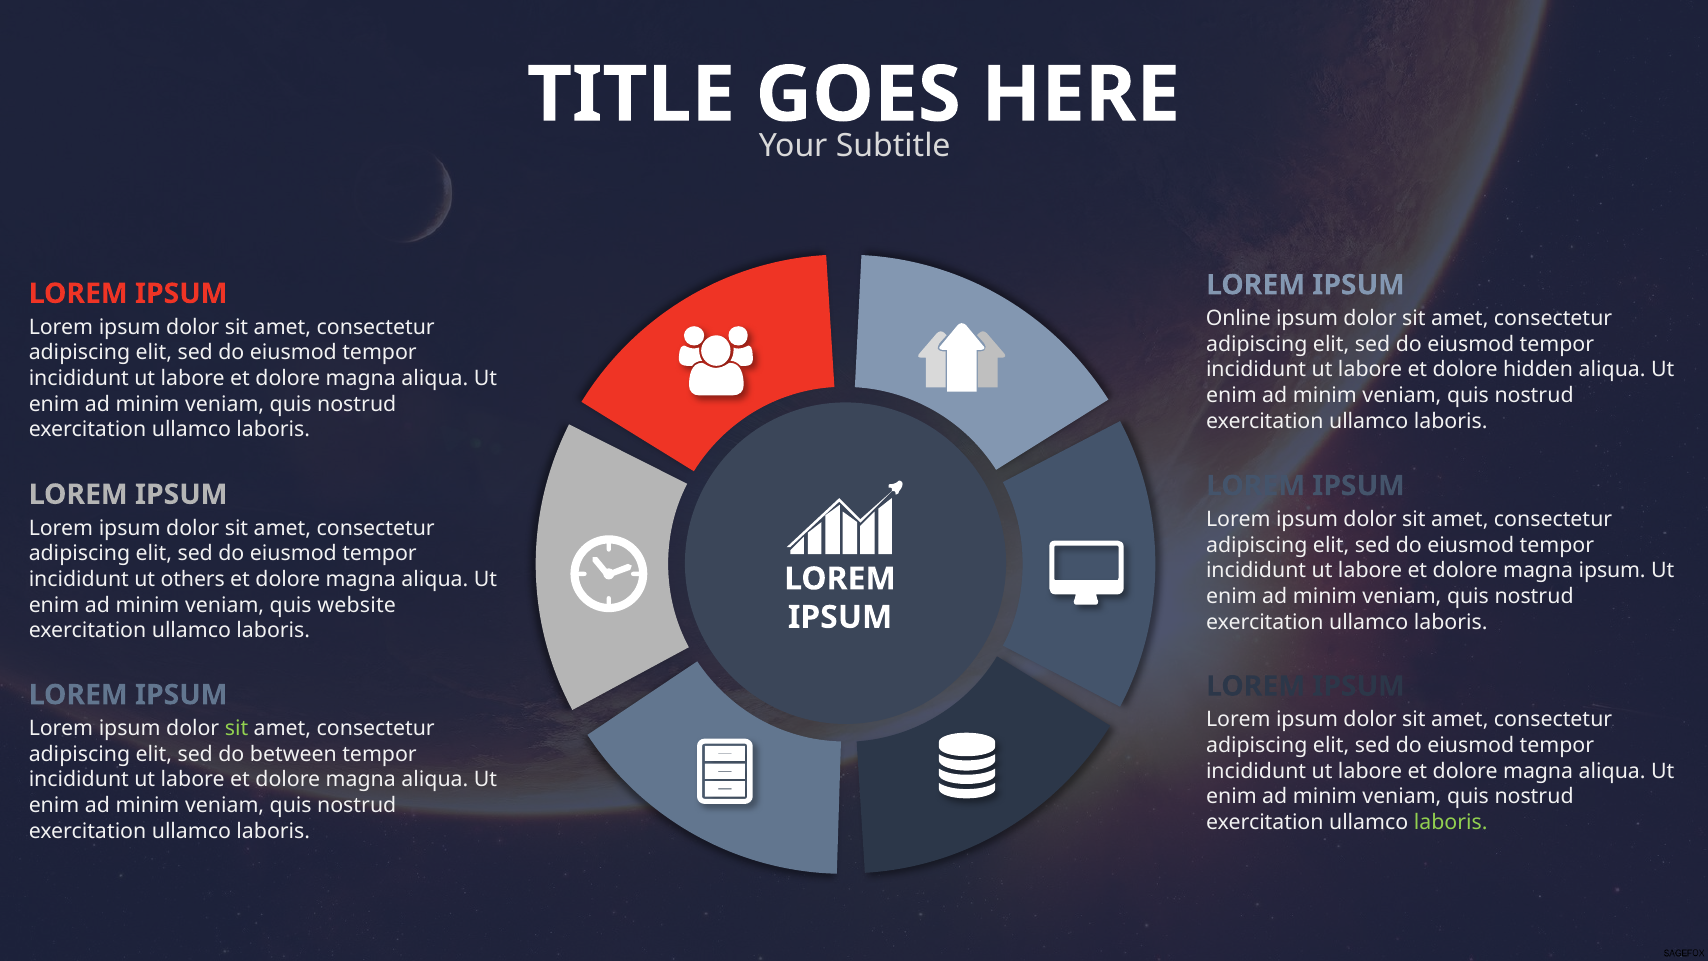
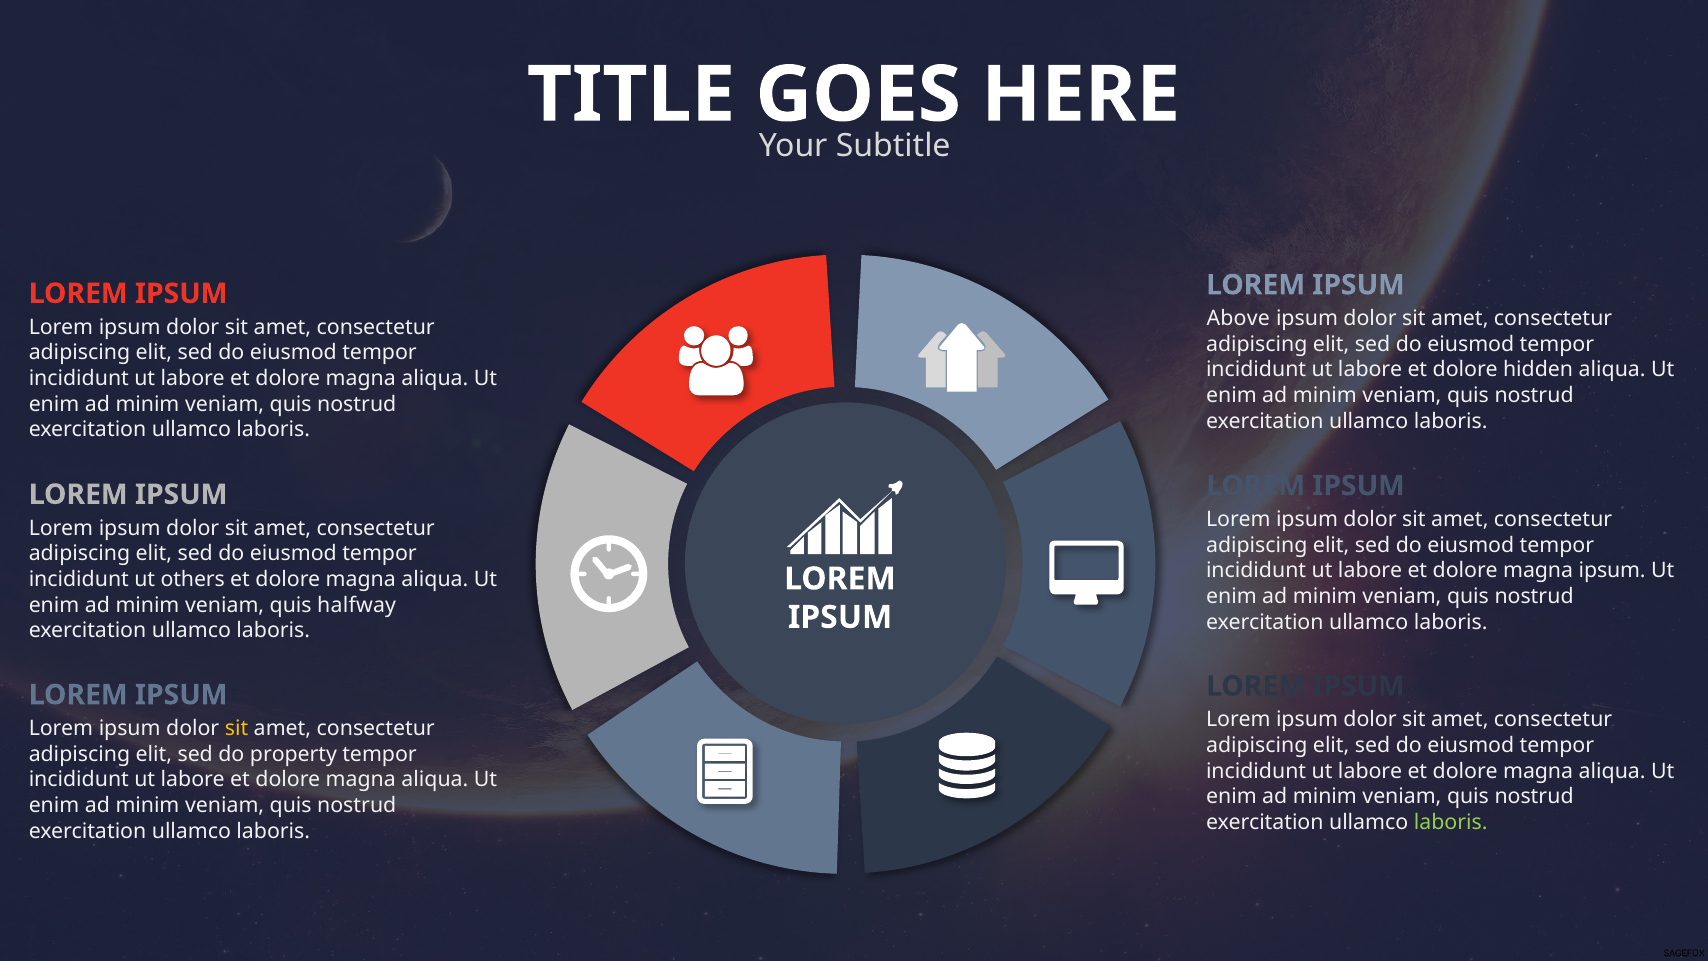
Online: Online -> Above (1238, 319)
website: website -> halfway (357, 605)
sit colour: light green -> yellow (237, 728)
between: between -> property (293, 754)
